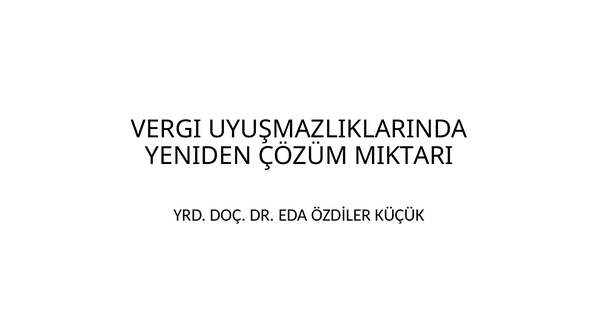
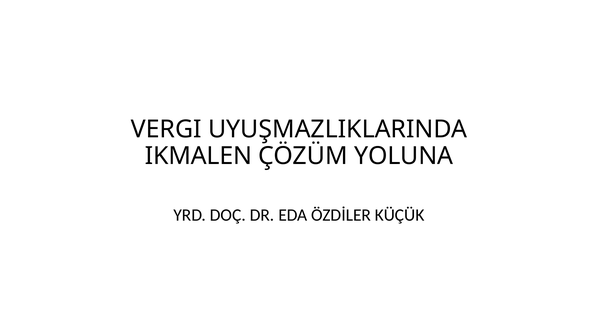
YENIDEN: YENIDEN -> IKMALEN (198, 156)
MIKTARI: MIKTARI -> YOLUNA (404, 156)
